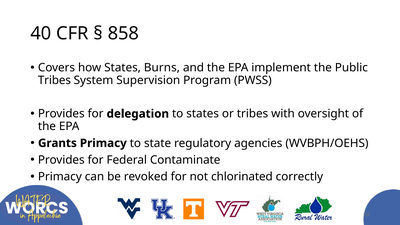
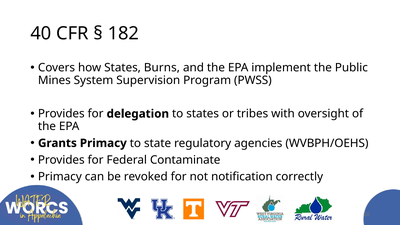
858: 858 -> 182 (123, 34)
Tribes: Tribes -> Mines (54, 80)
chlorinated: chlorinated -> notification (242, 177)
